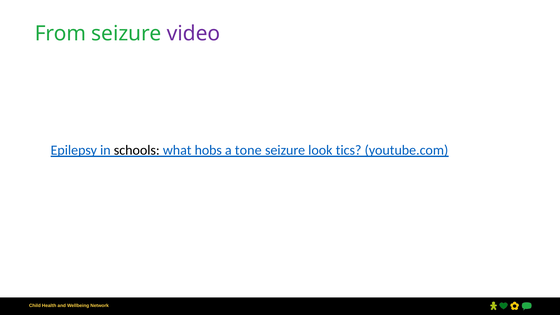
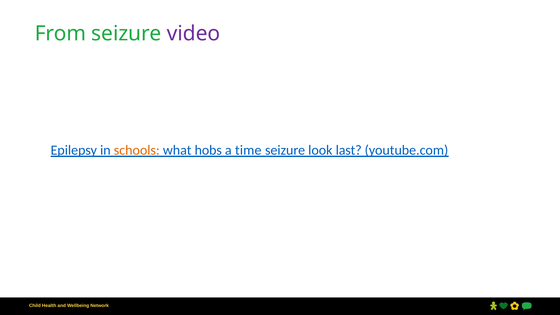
schools colour: black -> orange (137, 150)
tone: tone -> time (248, 150)
tics: tics -> last (349, 150)
